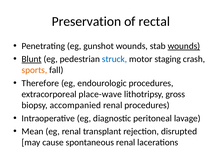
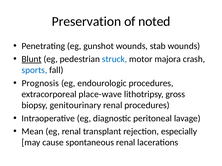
rectal: rectal -> noted (154, 21)
wounds underline: present -> none (184, 46)
staging: staging -> majora (168, 59)
sports colour: orange -> blue (34, 70)
Therefore: Therefore -> Prognosis (40, 83)
accompanied: accompanied -> genitourinary (75, 106)
disrupted: disrupted -> especially (179, 132)
